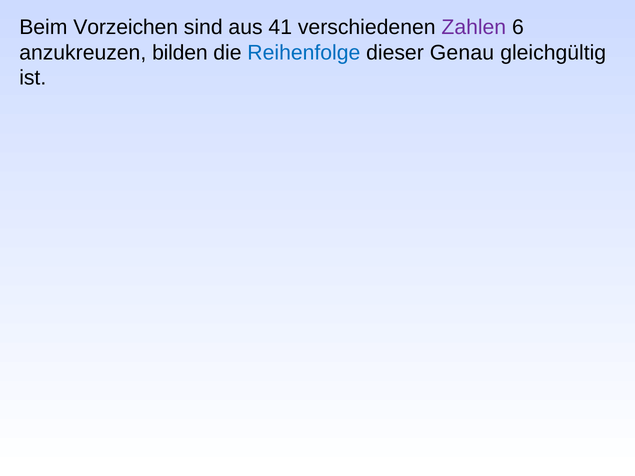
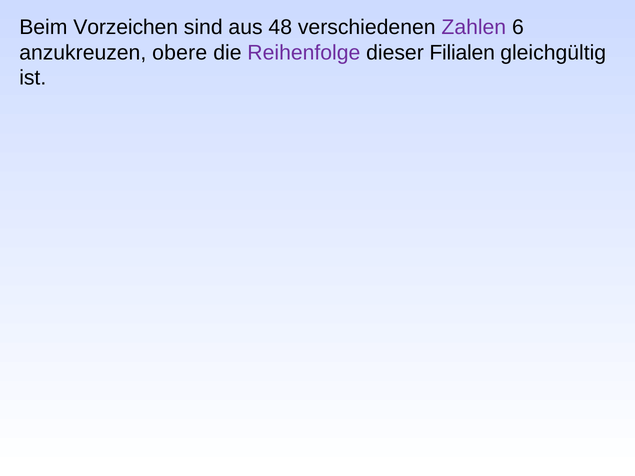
41: 41 -> 48 (280, 27)
bilden: bilden -> obere (180, 53)
Reihenfolge colour: blue -> purple (304, 53)
Genau: Genau -> Filialen (462, 53)
